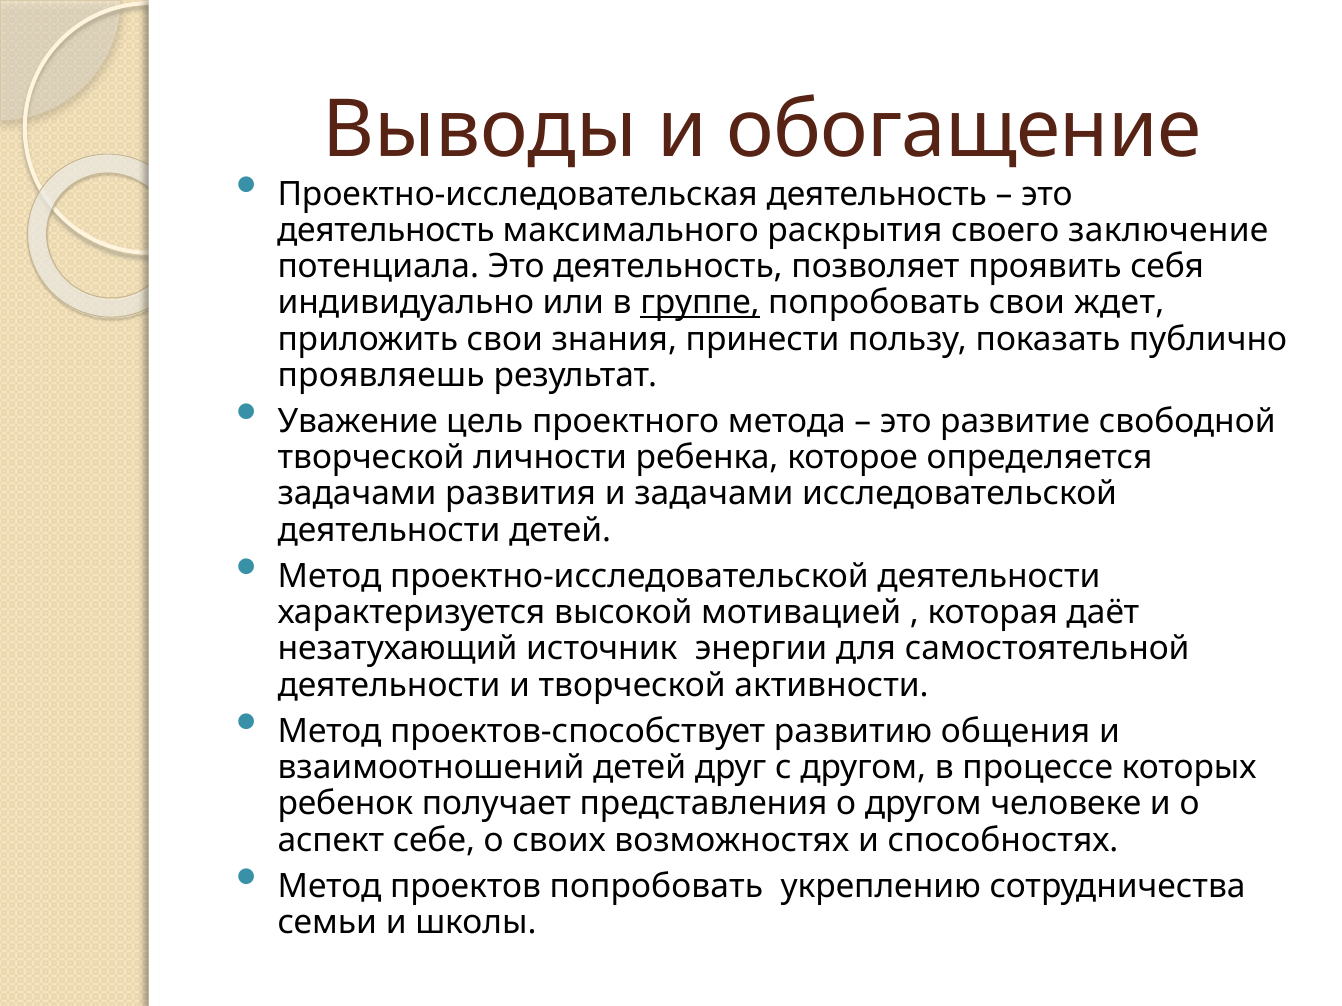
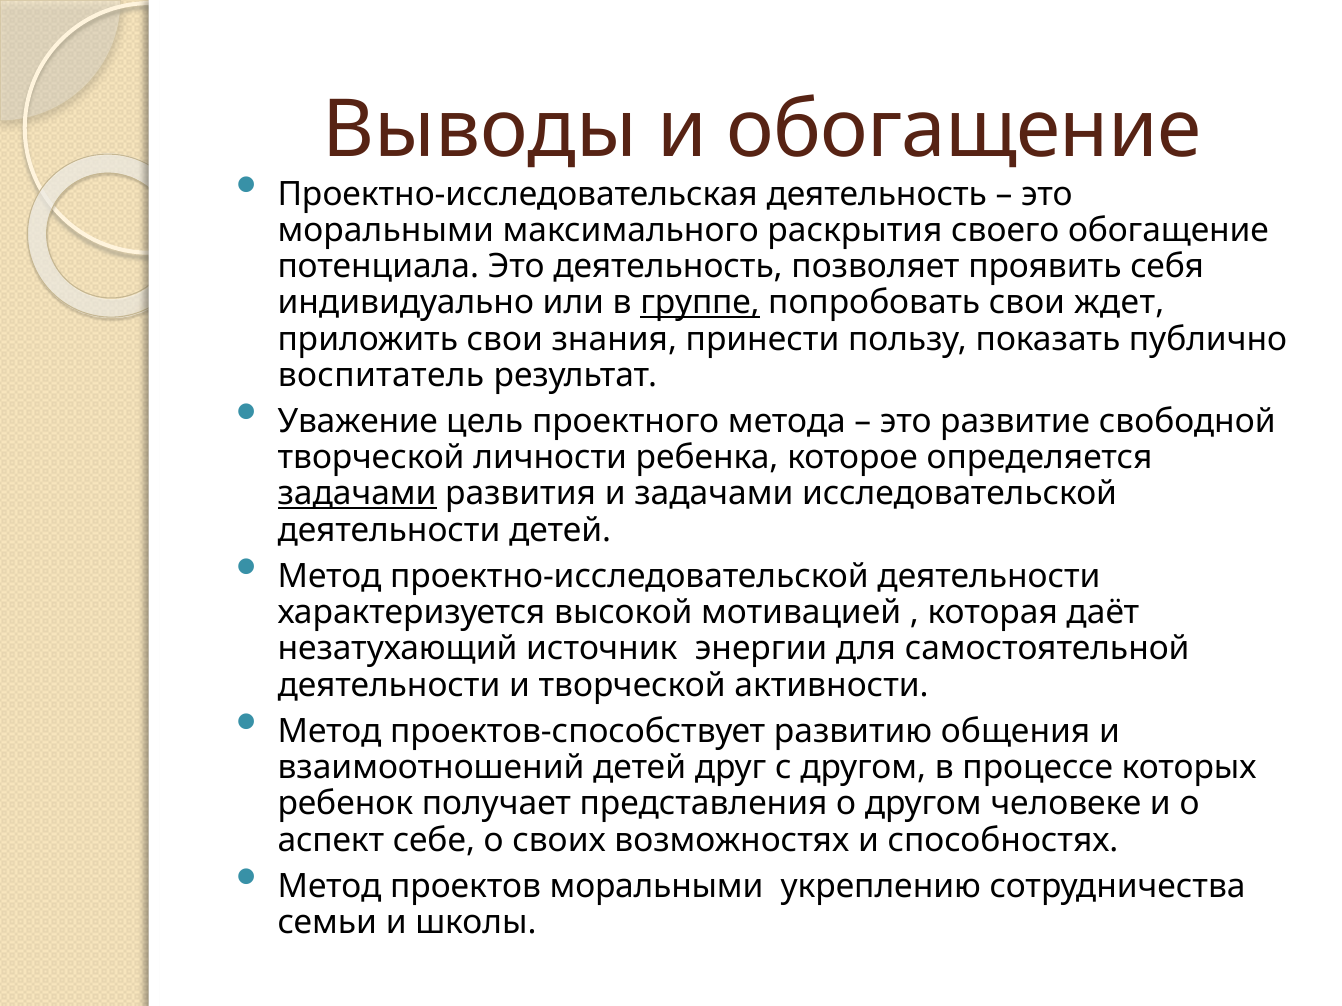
деятельность: деятельность -> моральными (386, 230)
своего заключение: заключение -> обогащение (1168, 230)
проявляешь: проявляешь -> воспитатель (381, 375)
задачами underline: none -> present (357, 494)
проектов попробовать: попробовать -> моральными (657, 887)
